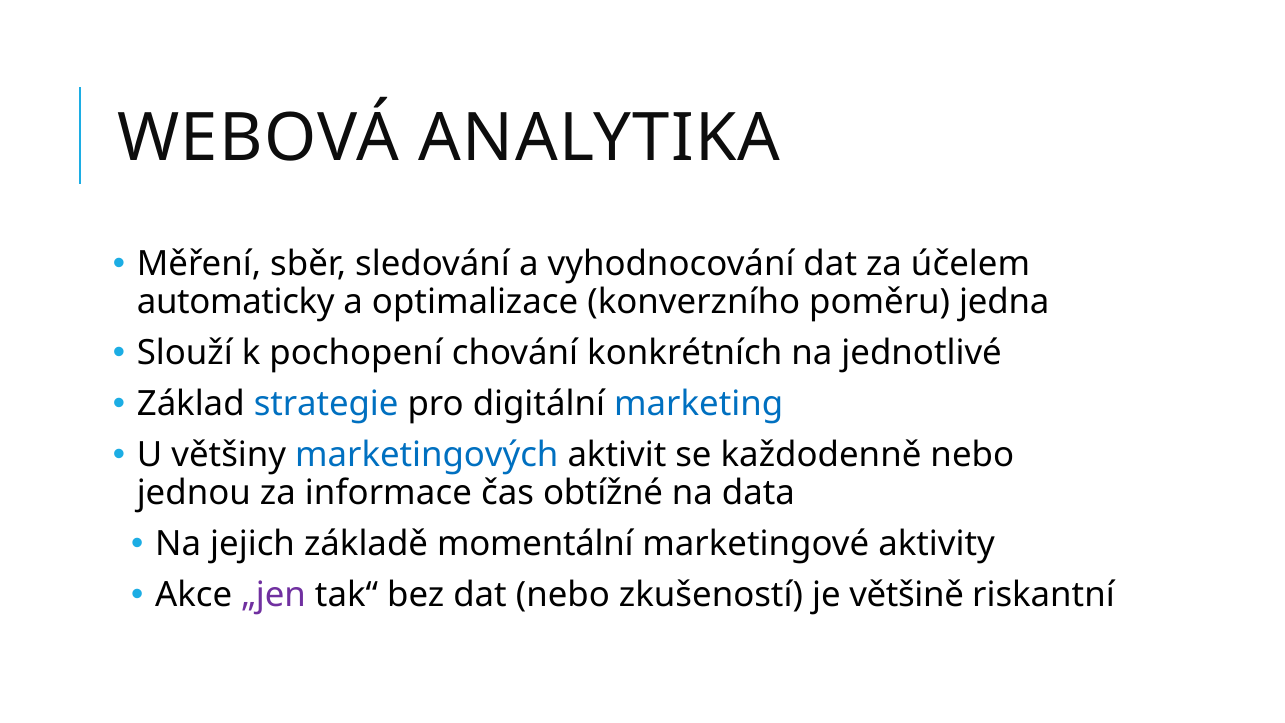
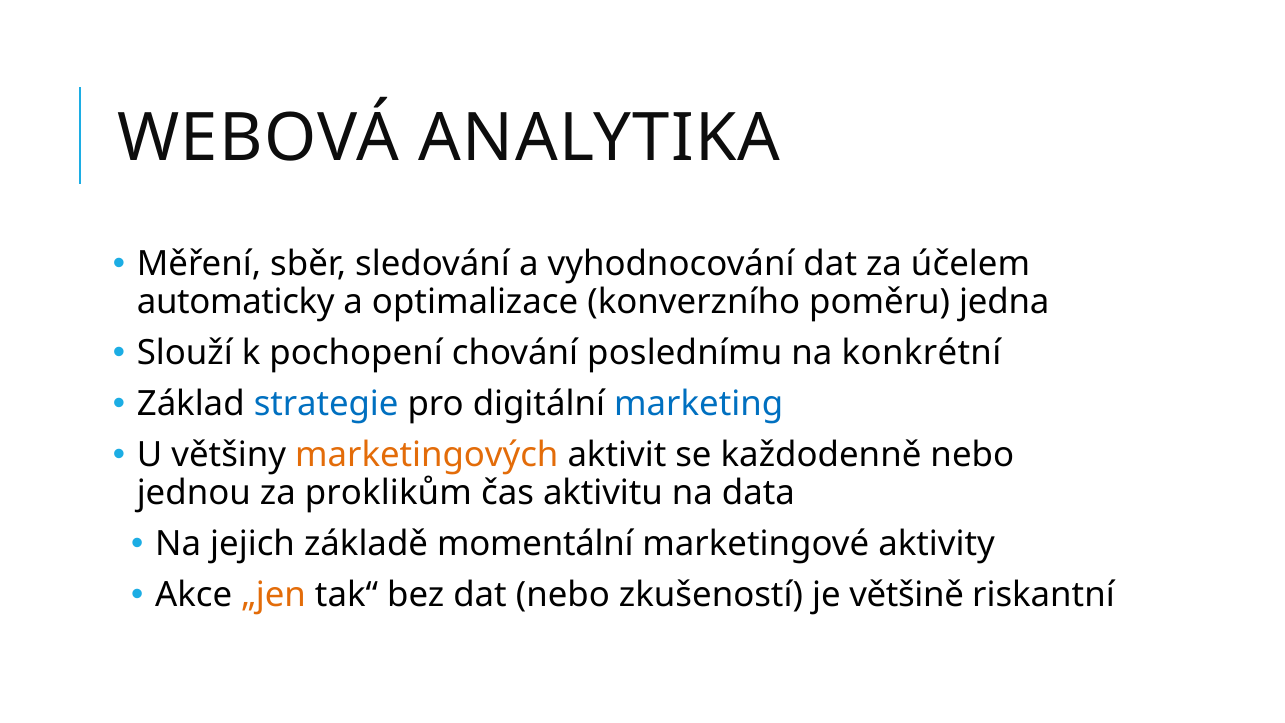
konkrétních: konkrétních -> poslednímu (685, 353)
jednotlivé: jednotlivé -> konkrétní (921, 353)
marketingových colour: blue -> orange (427, 455)
informace: informace -> proklikům (388, 493)
obtížné: obtížné -> aktivitu (603, 493)
„jen colour: purple -> orange (274, 595)
